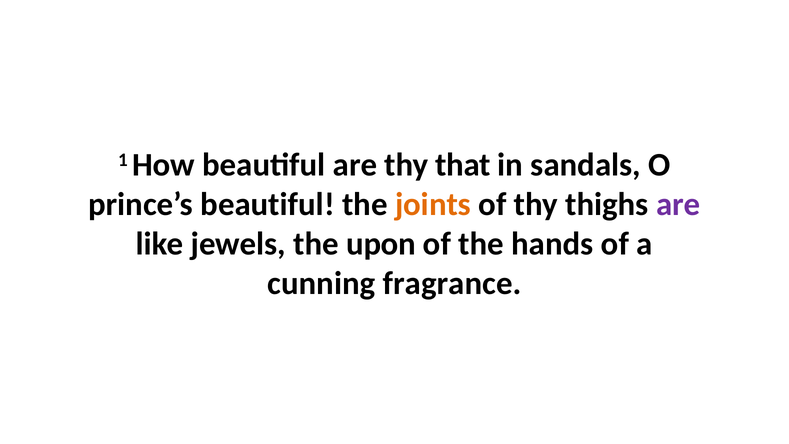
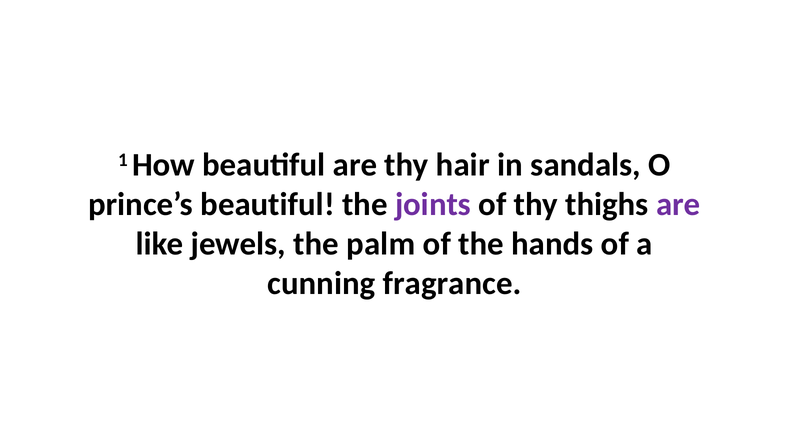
that: that -> hair (463, 165)
joints colour: orange -> purple (433, 204)
upon: upon -> palm (381, 244)
